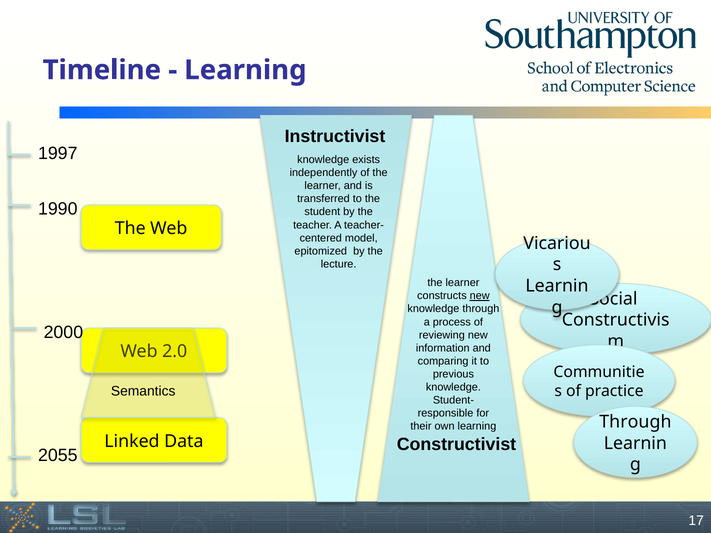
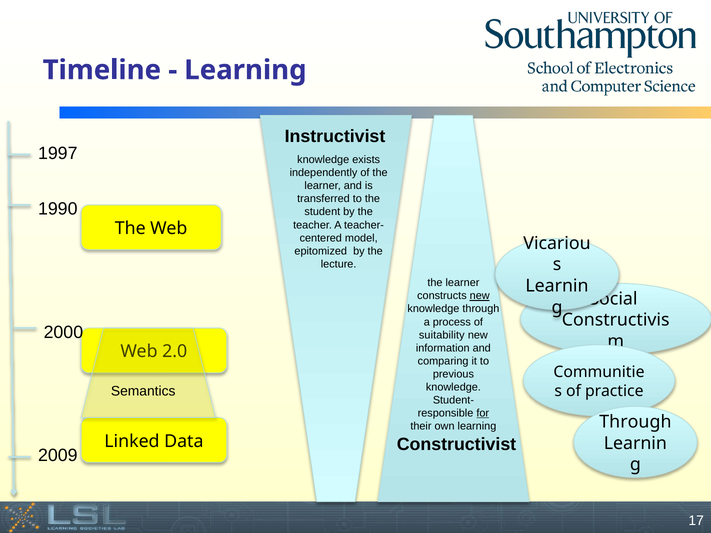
reviewing: reviewing -> suitability (442, 335)
for underline: none -> present (483, 413)
2055: 2055 -> 2009 (58, 456)
